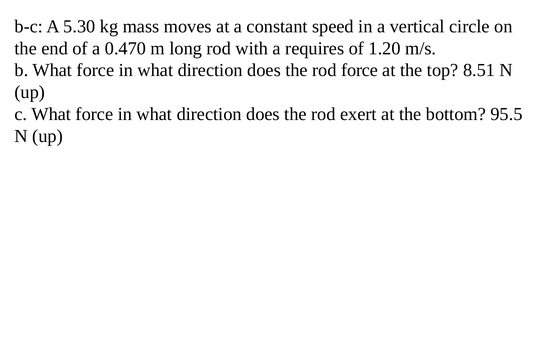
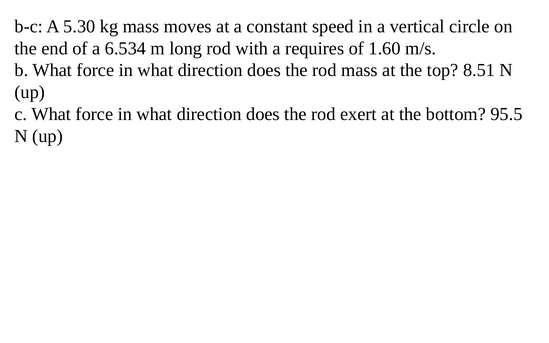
0.470: 0.470 -> 6.534 (126, 48)
1.20: 1.20 -> 1.60 (385, 48)
rod force: force -> mass (359, 70)
